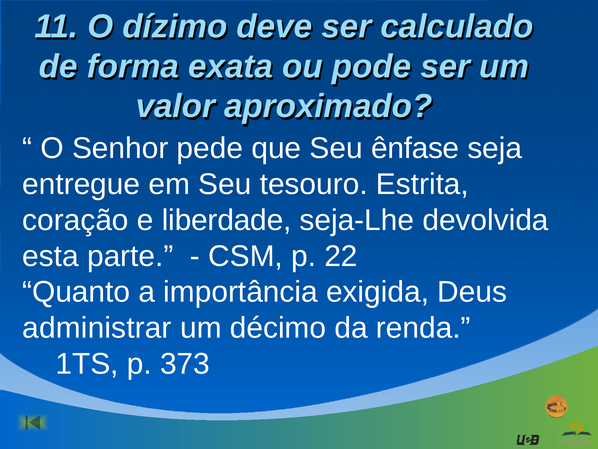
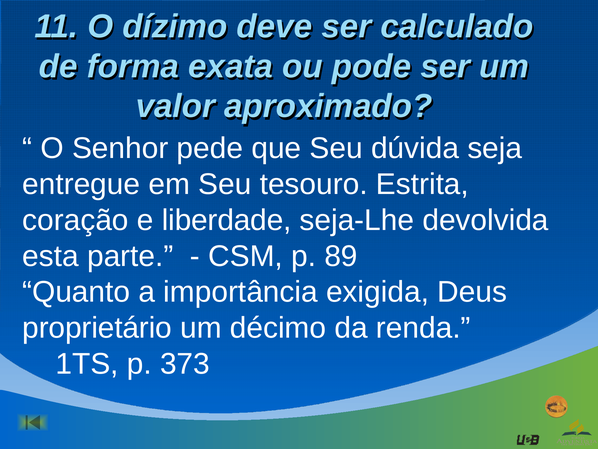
ênfase: ênfase -> dúvida (415, 148)
22: 22 -> 89 (341, 256)
administrar: administrar -> proprietário (97, 328)
